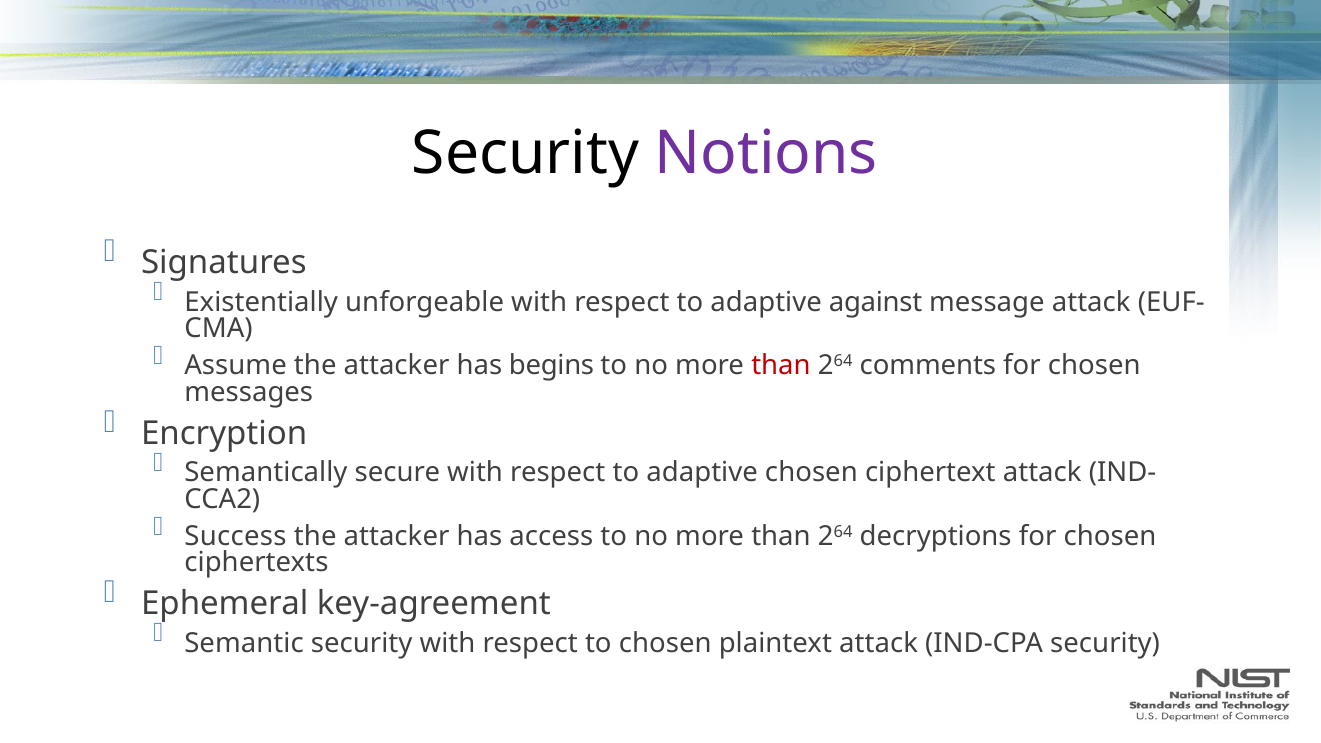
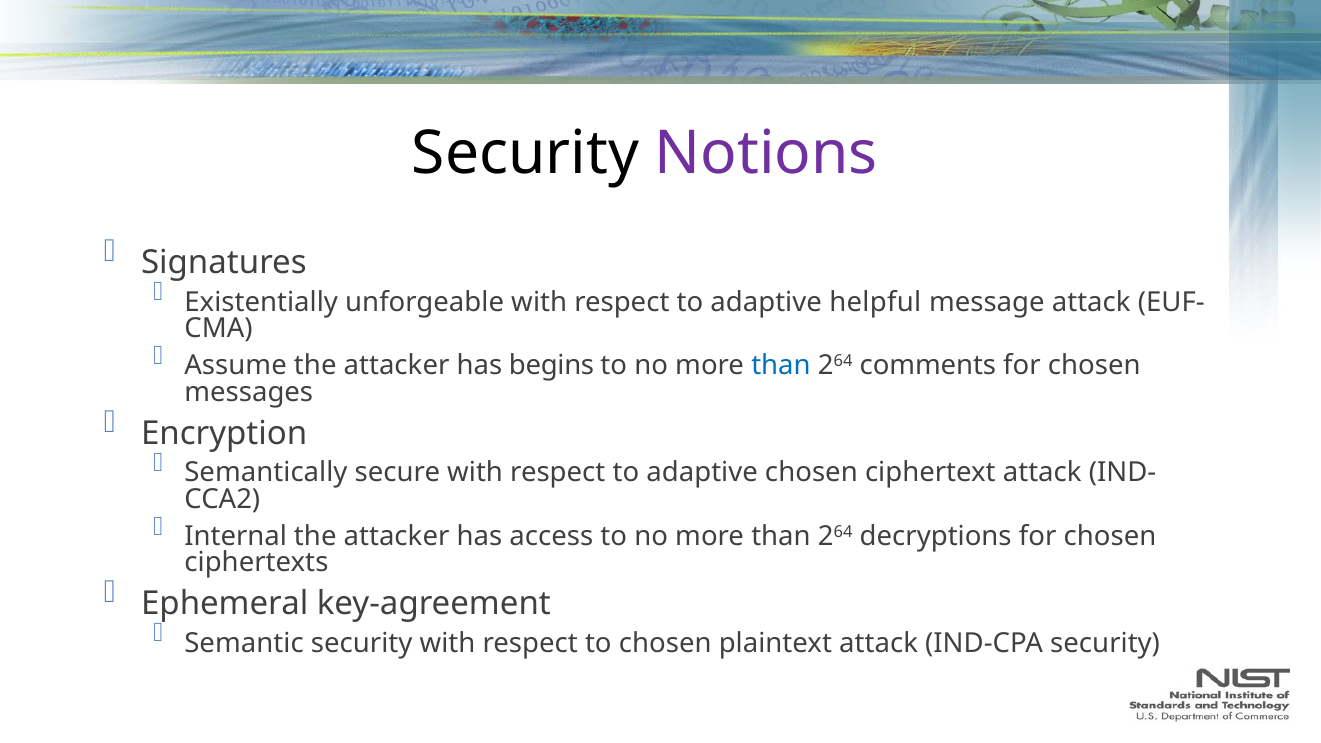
against: against -> helpful (875, 302)
than colour: red -> blue (781, 366)
Success: Success -> Internal (236, 536)
